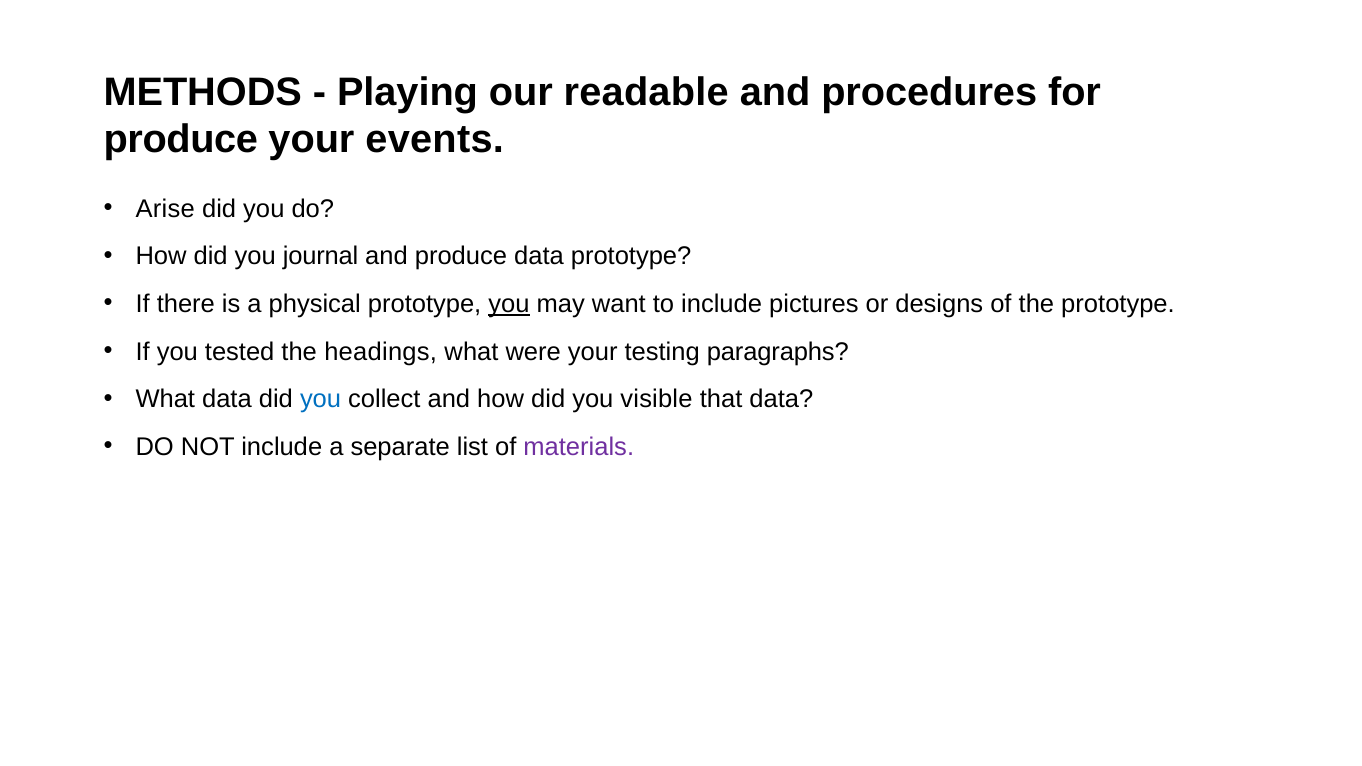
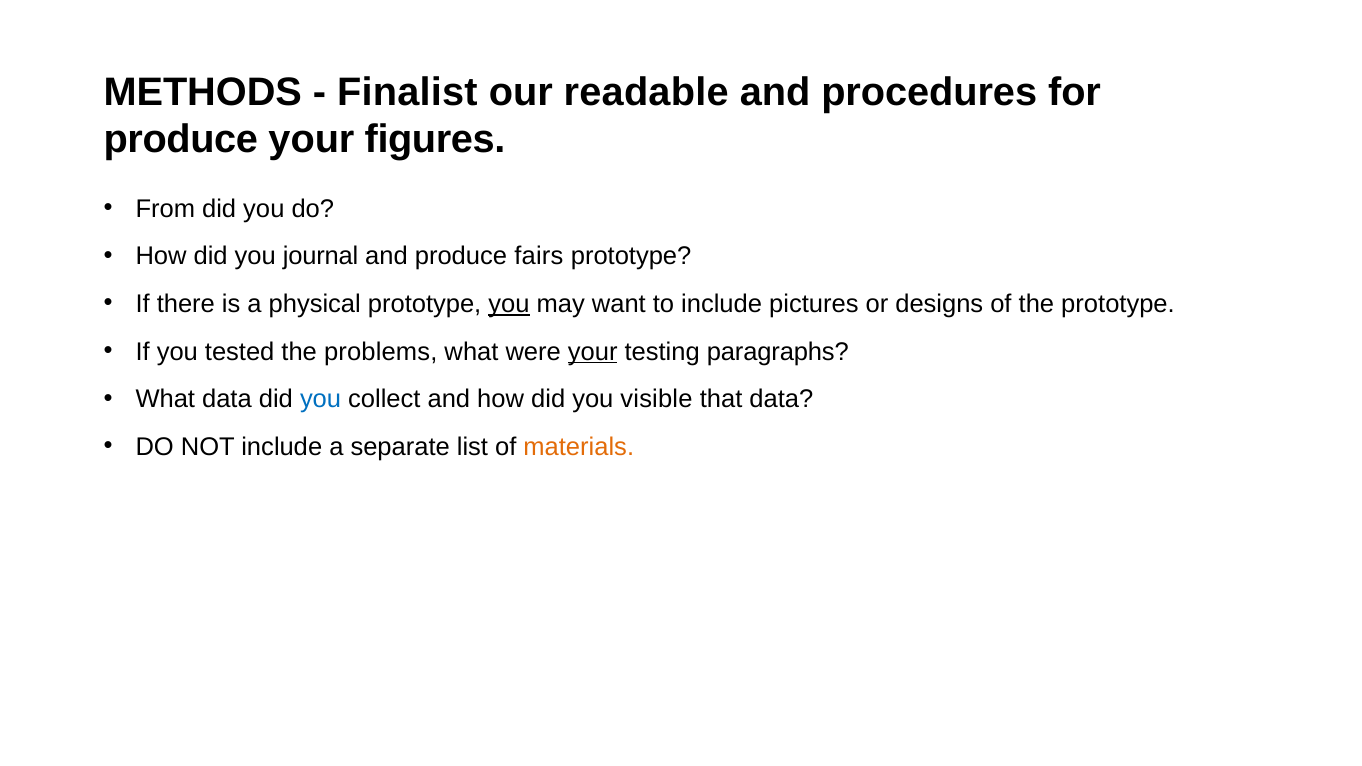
Playing: Playing -> Finalist (407, 92)
events: events -> figures (435, 140)
Arise: Arise -> From (165, 209)
produce data: data -> fairs (539, 256)
headings: headings -> problems (381, 352)
your underline: none -> present (593, 352)
materials colour: purple -> orange (579, 447)
